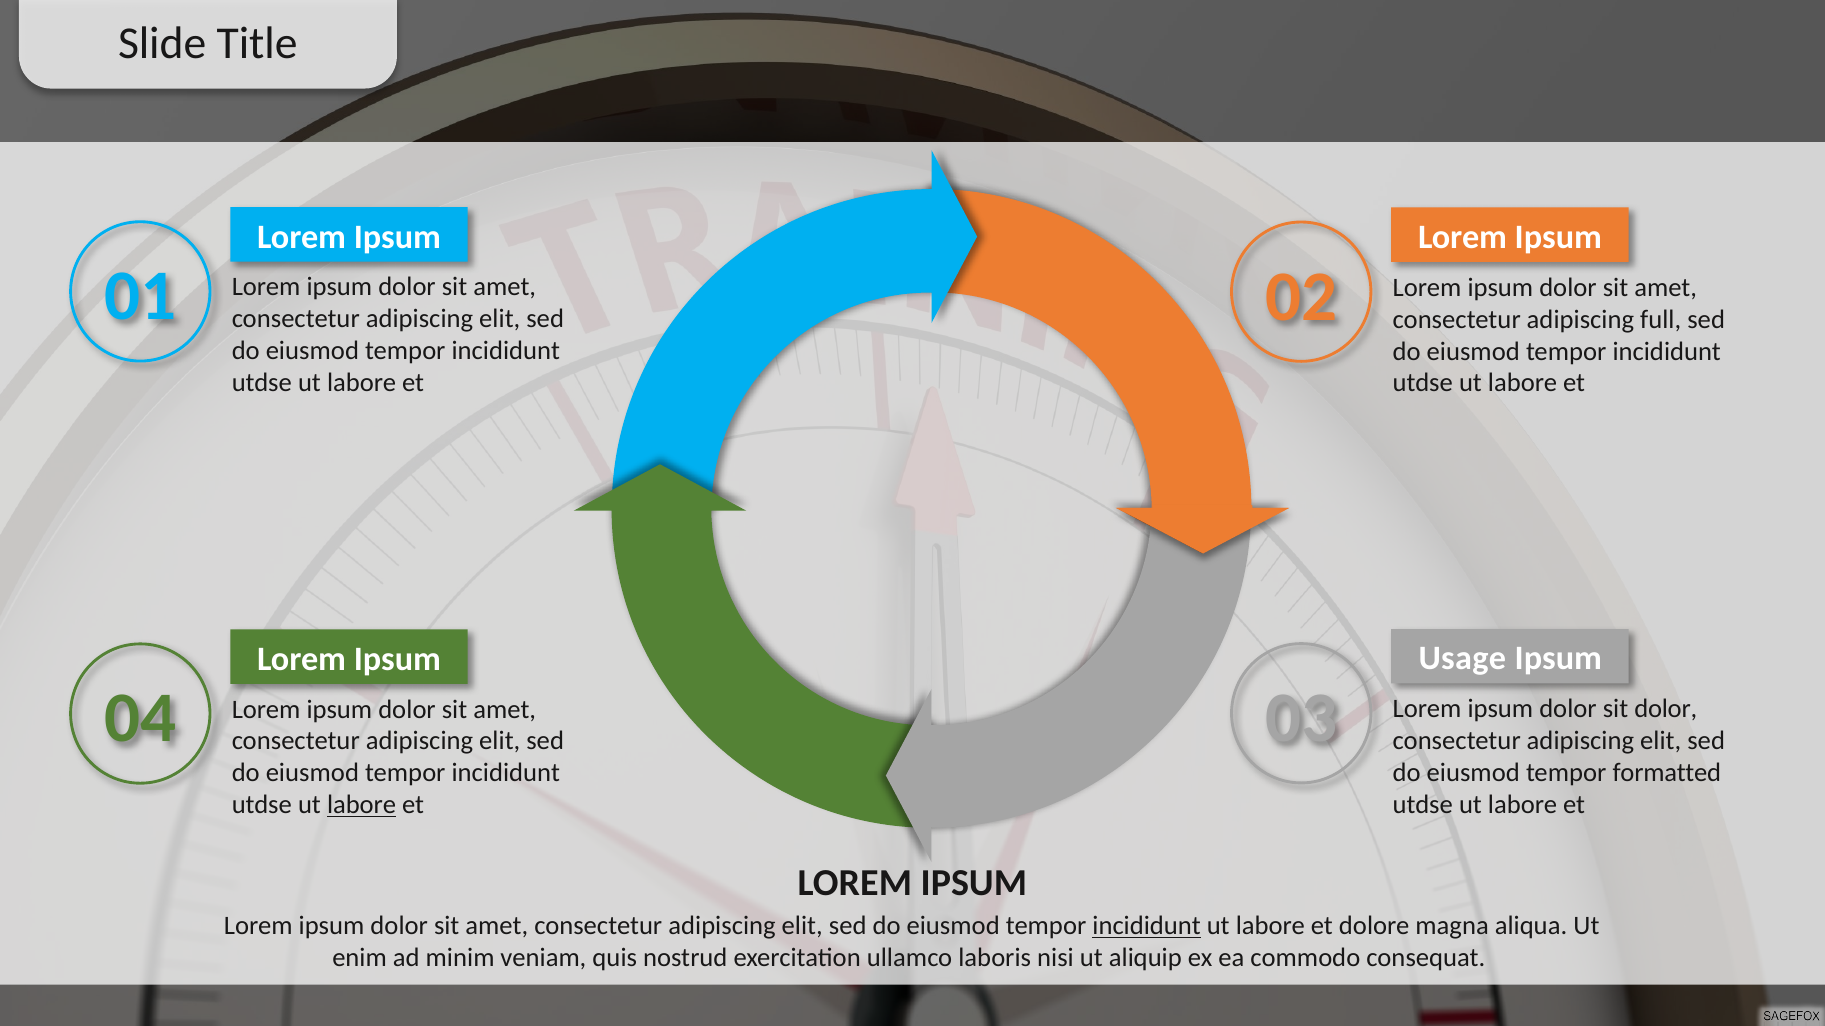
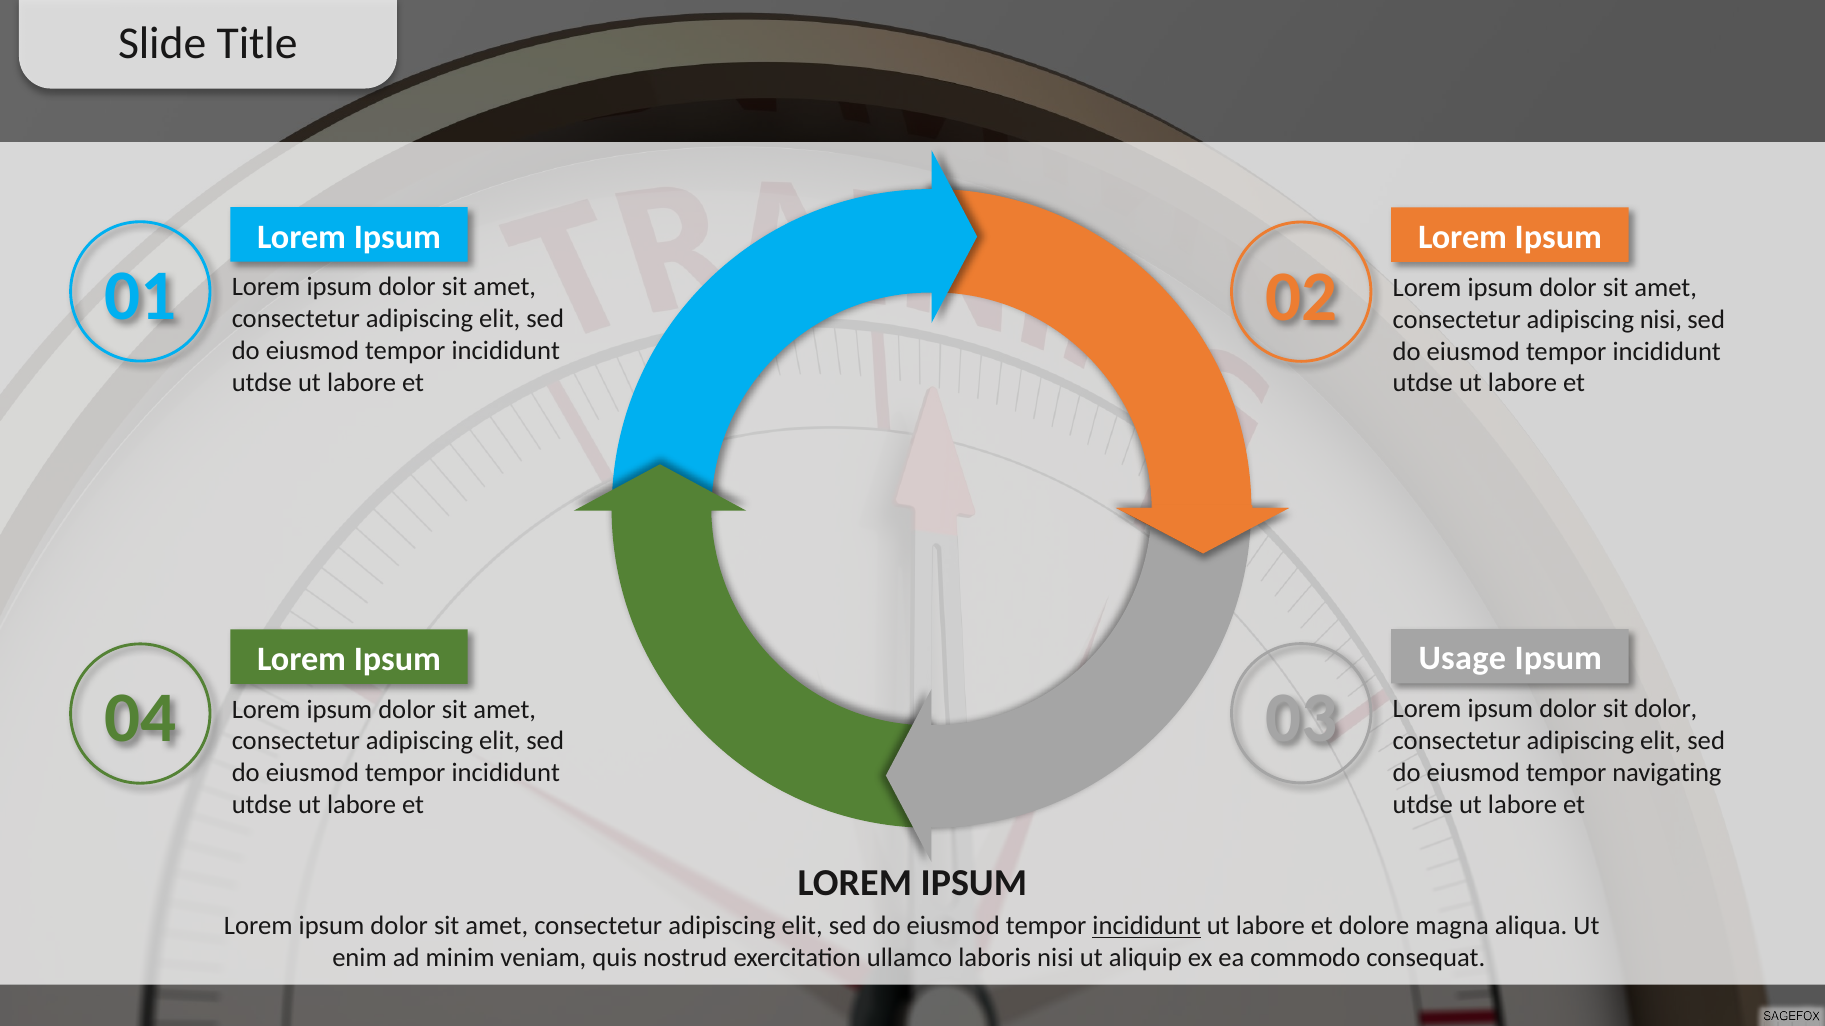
adipiscing full: full -> nisi (1661, 319)
formatted: formatted -> navigating (1667, 773)
labore underline: present -> none (362, 806)
